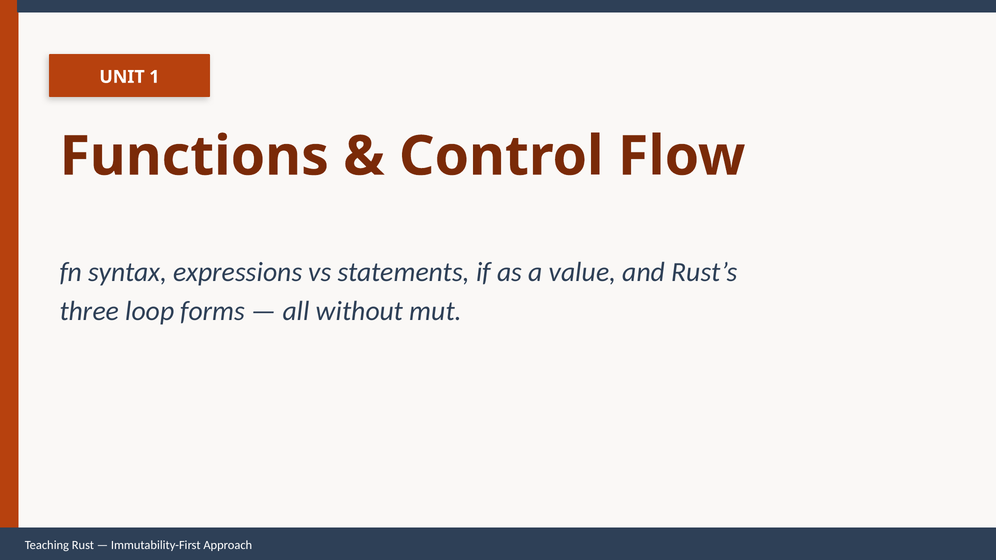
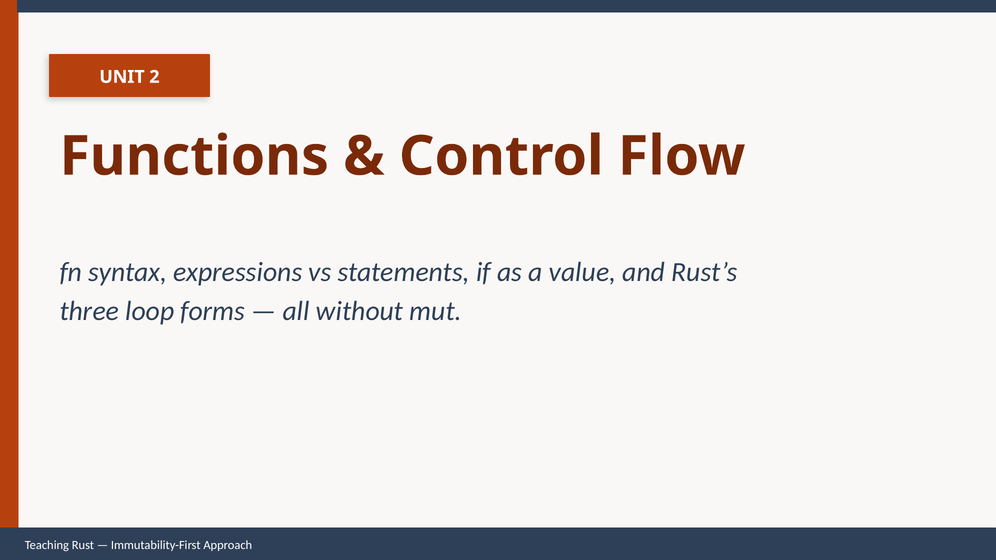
1: 1 -> 2 (154, 77)
